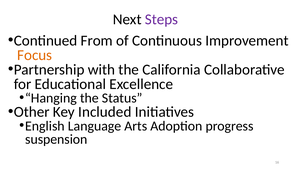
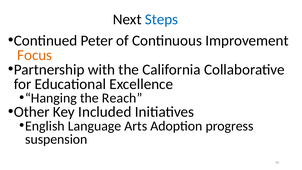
Steps colour: purple -> blue (162, 19)
From: From -> Peter (97, 41)
Status: Status -> Reach (122, 98)
